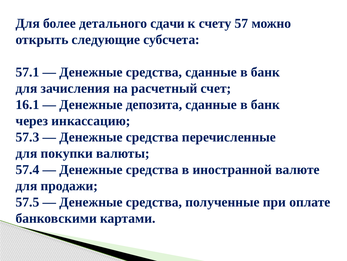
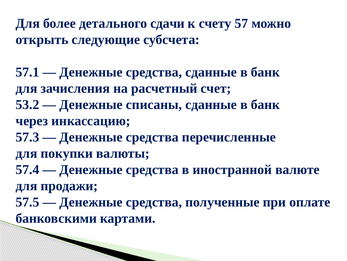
16.1: 16.1 -> 53.2 (27, 104)
депозита: депозита -> списаны (154, 104)
